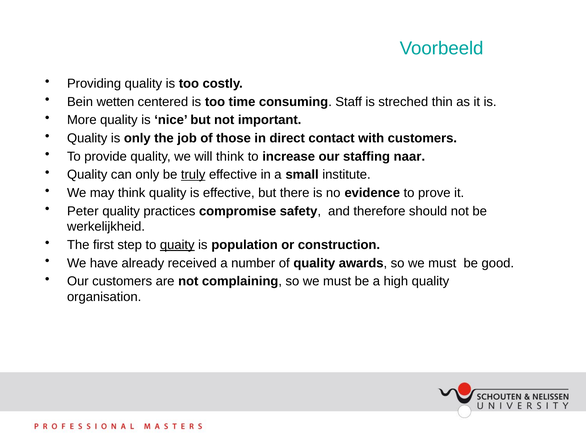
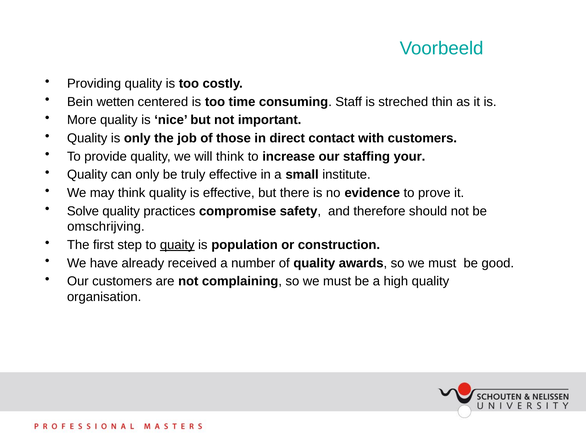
naar: naar -> your (409, 157)
truly underline: present -> none (193, 175)
Peter: Peter -> Solve (83, 211)
werkelijkheid: werkelijkheid -> omschrijving (106, 227)
